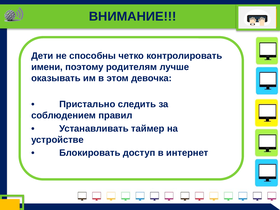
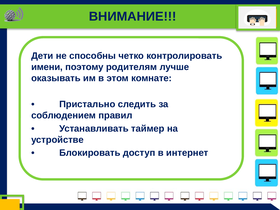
девочка: девочка -> комнате (151, 78)
